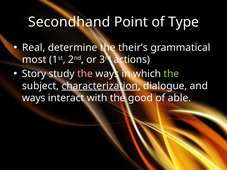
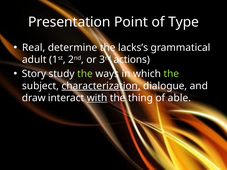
Secondhand: Secondhand -> Presentation (69, 22)
their’s: their’s -> lacks’s (133, 48)
most: most -> adult (34, 60)
the colour: pink -> light green (85, 74)
ways: ways -> draw (34, 98)
with underline: none -> present (97, 98)
good: good -> thing (140, 98)
